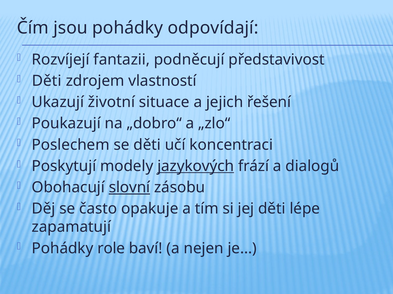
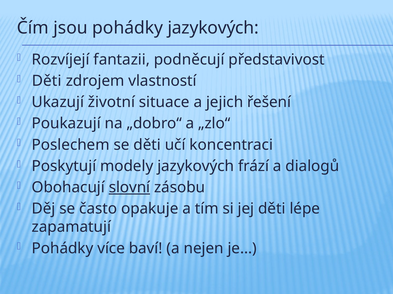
pohádky odpovídají: odpovídají -> jazykových (213, 28)
jazykových underline: present -> none (196, 166)
role: role -> více (111, 249)
